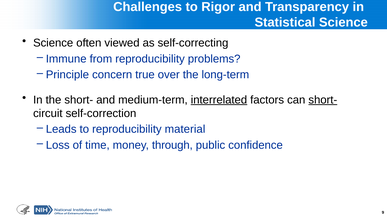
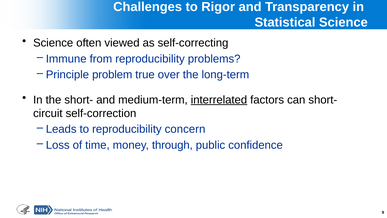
concern: concern -> problem (112, 75)
short- underline: present -> none (323, 100)
material: material -> concern (185, 129)
